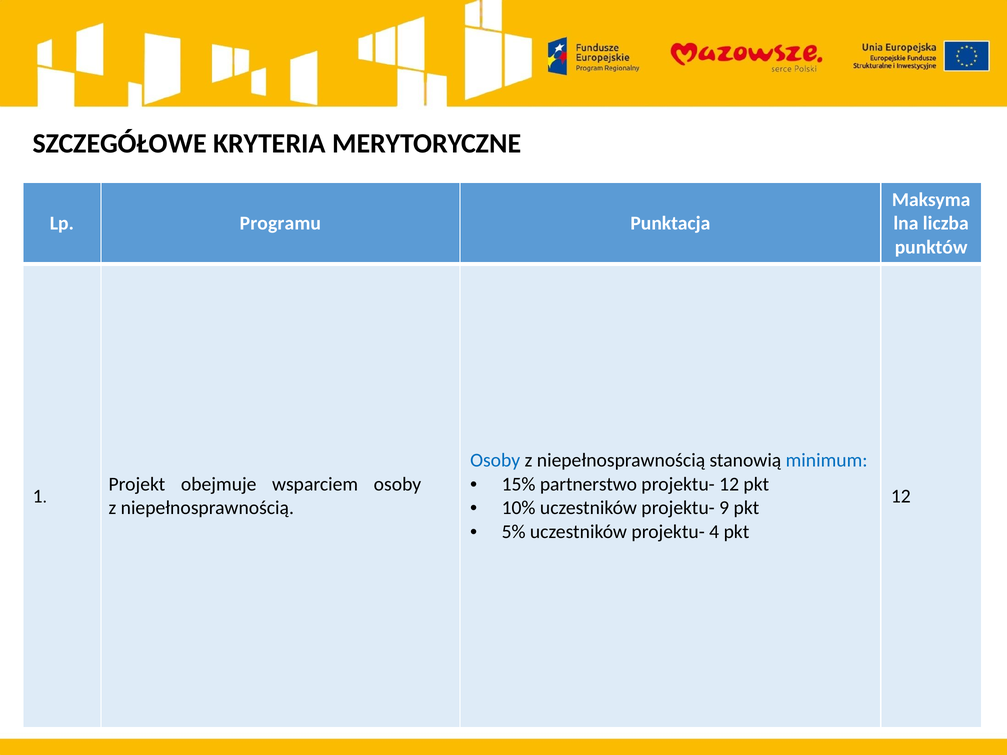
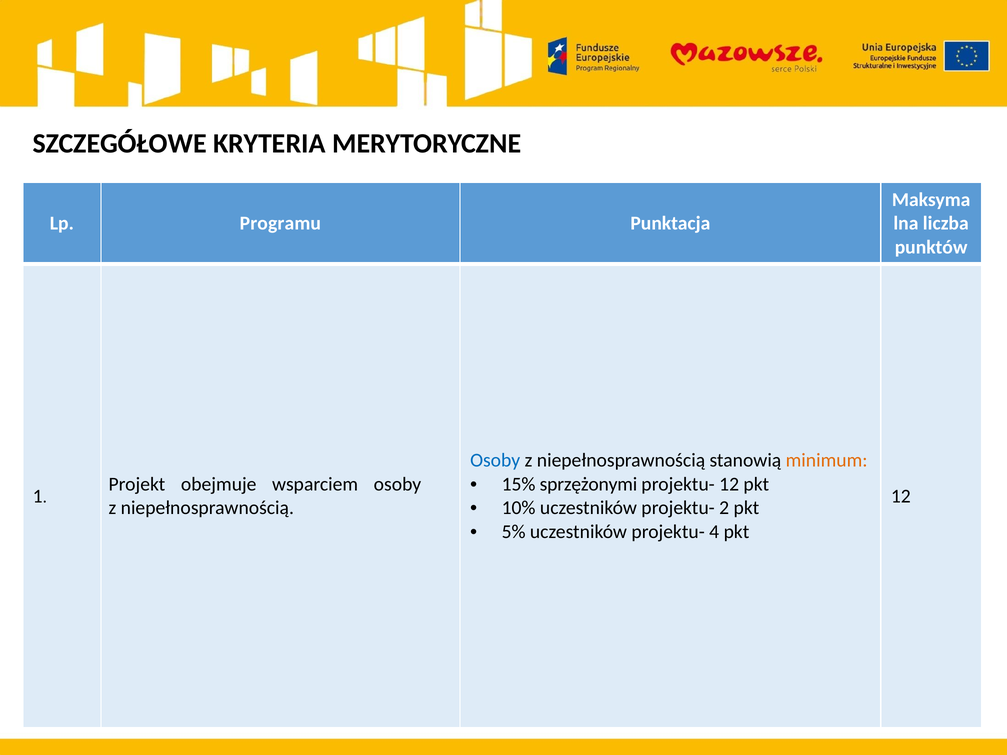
minimum colour: blue -> orange (827, 460)
partnerstwo: partnerstwo -> sprzężonymi (588, 484)
9: 9 -> 2 (724, 508)
